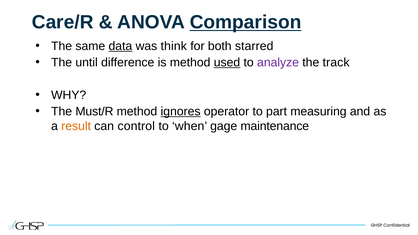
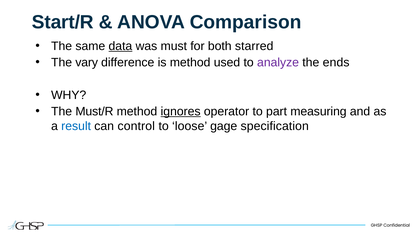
Care/R: Care/R -> Start/R (63, 22)
Comparison underline: present -> none (246, 22)
think: think -> must (174, 46)
until: until -> vary (87, 63)
used underline: present -> none (227, 63)
track: track -> ends (336, 63)
result colour: orange -> blue (76, 126)
when: when -> loose (190, 126)
maintenance: maintenance -> specification (275, 126)
